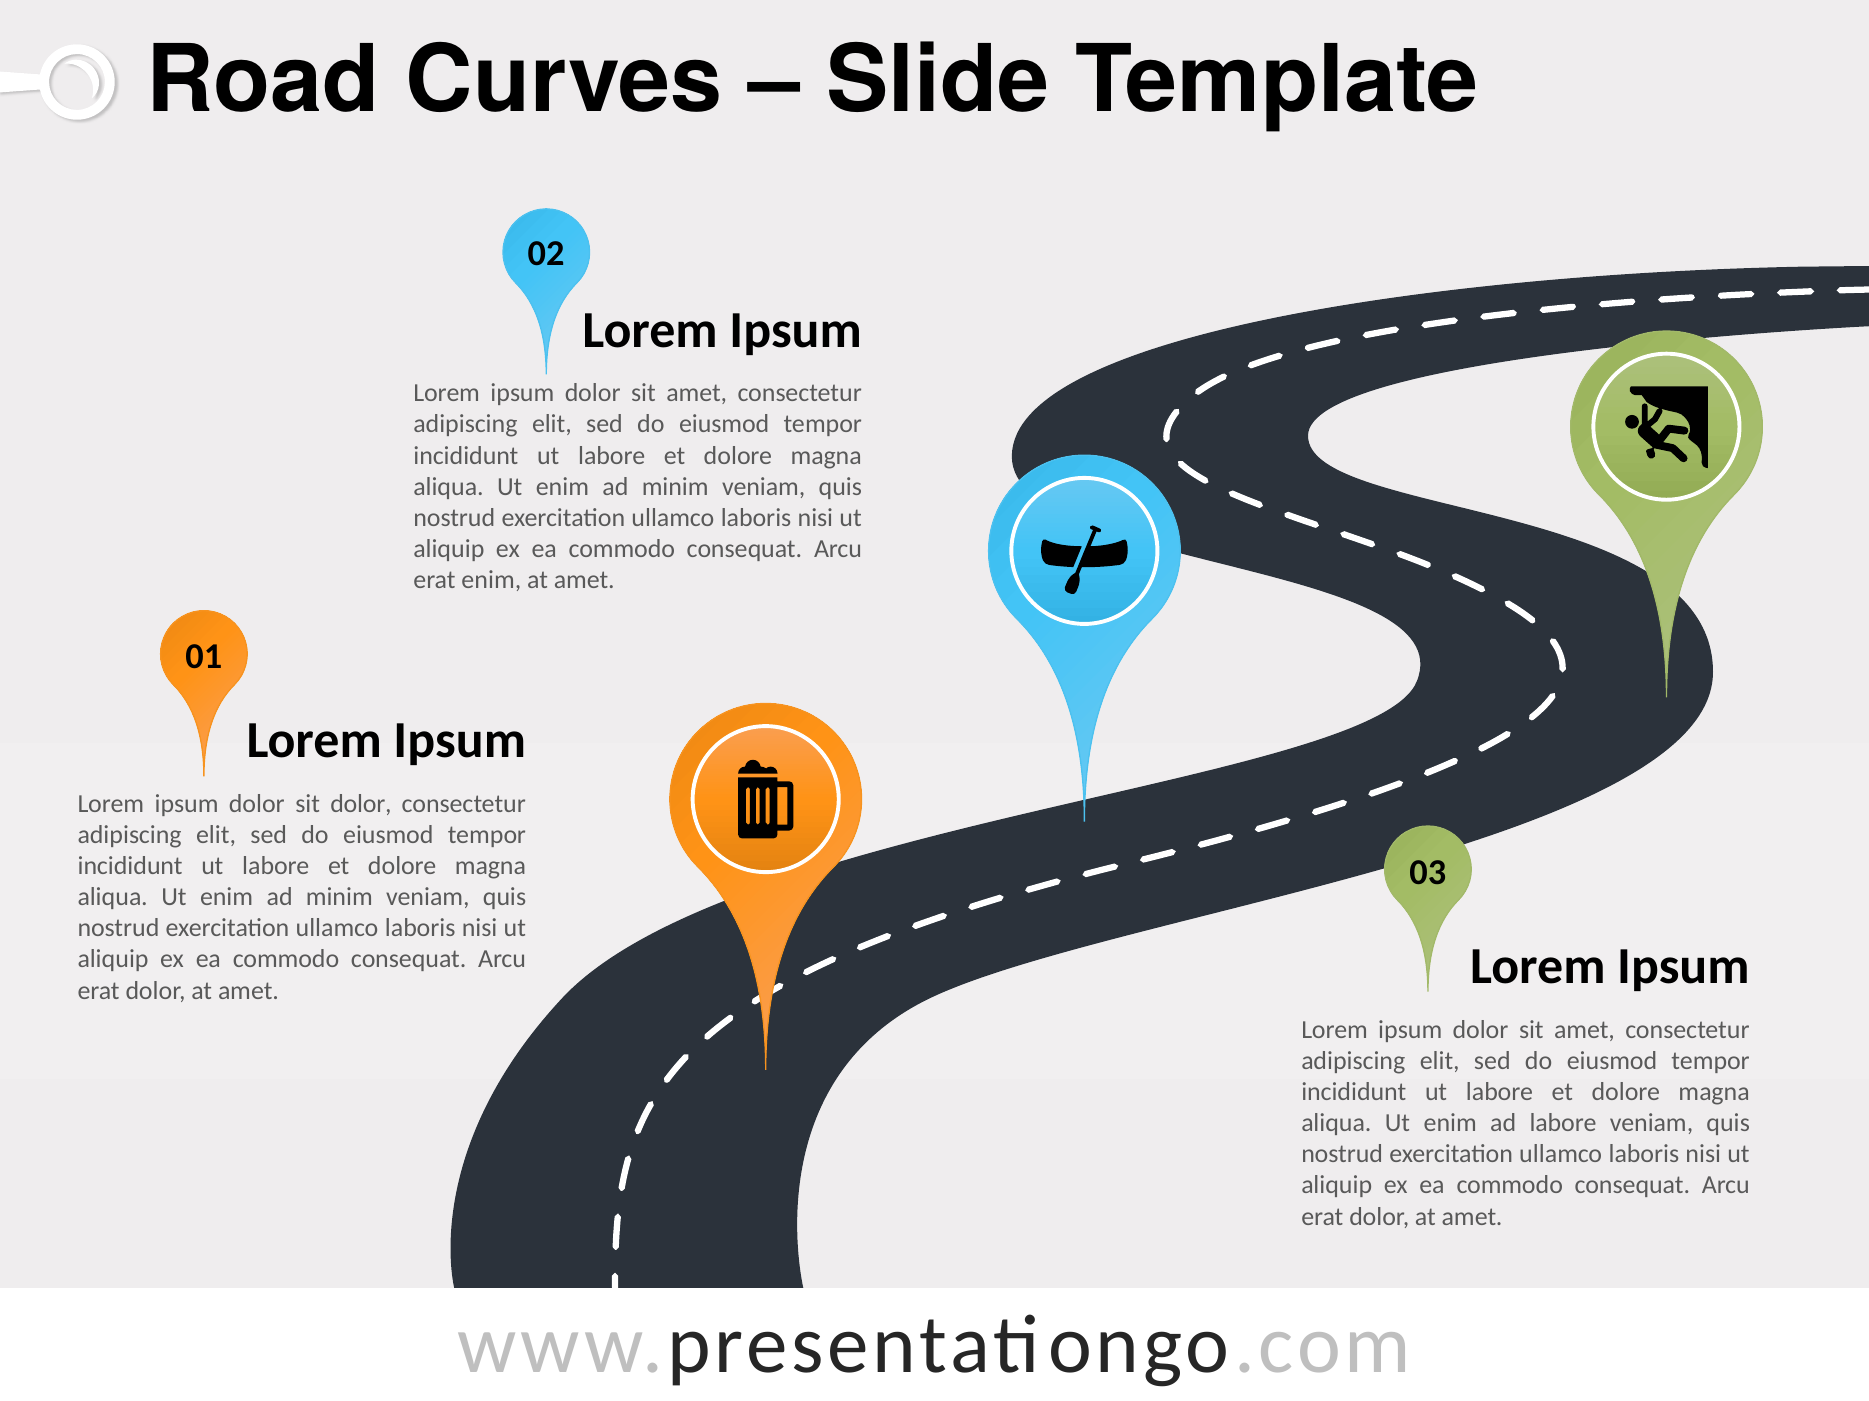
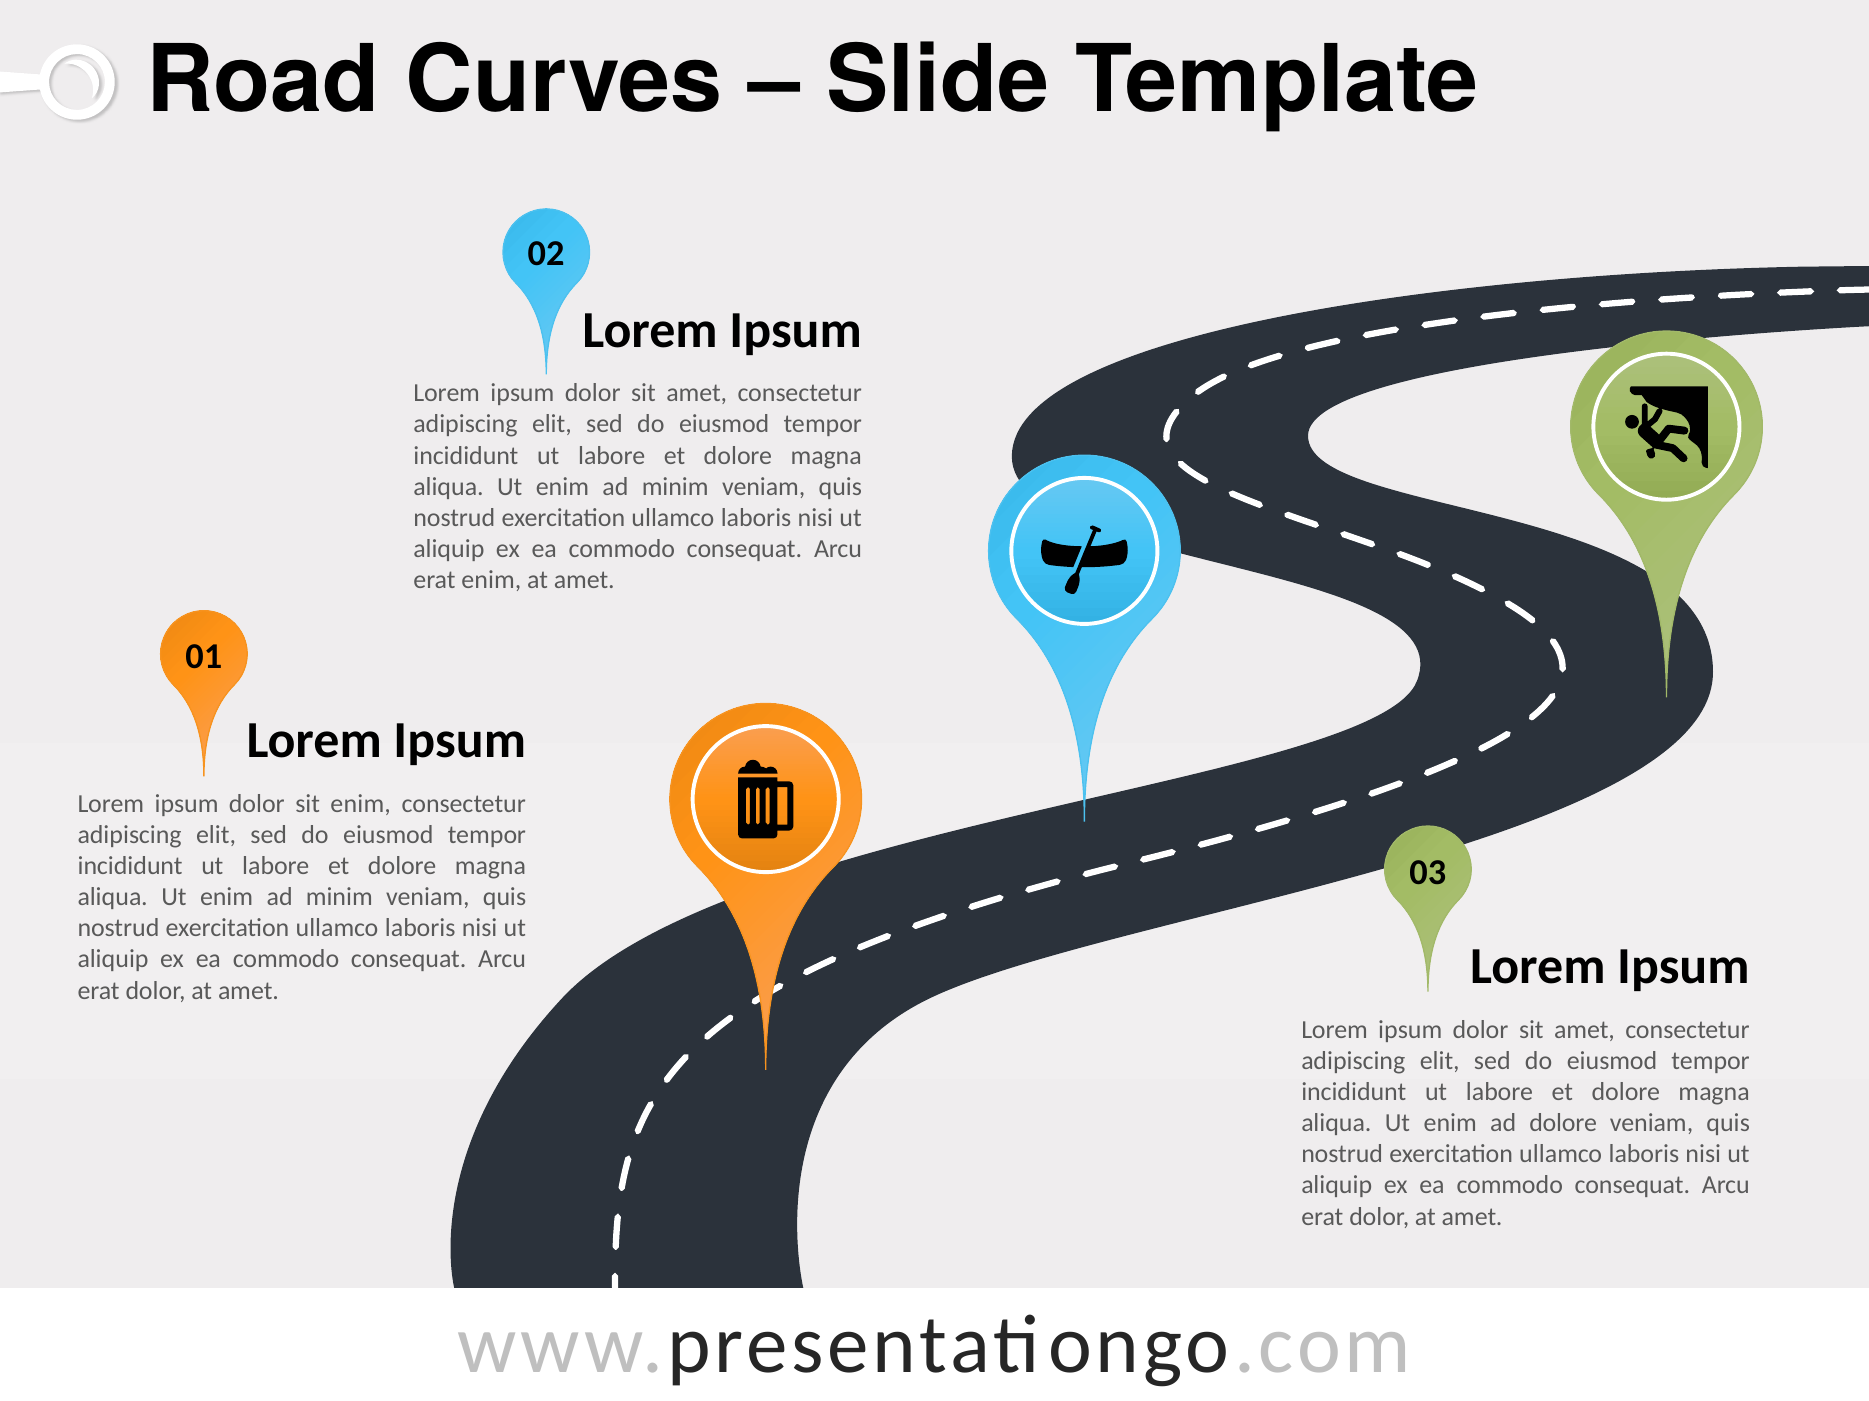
sit dolor: dolor -> enim (361, 804)
ad labore: labore -> dolore (1563, 1124)
